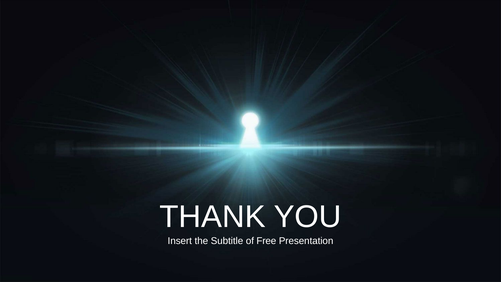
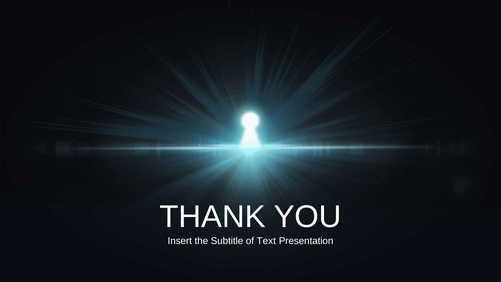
Free: Free -> Text (266, 241)
